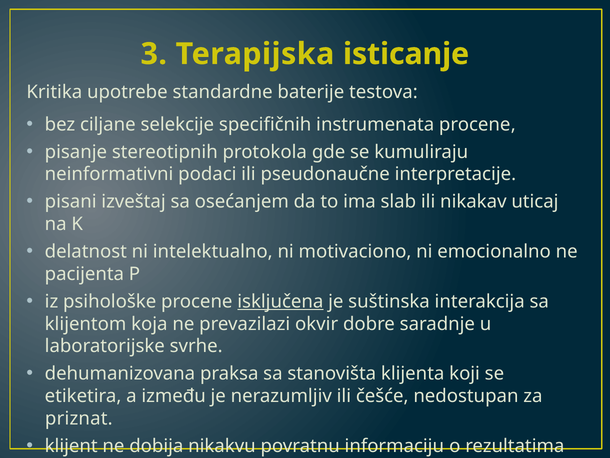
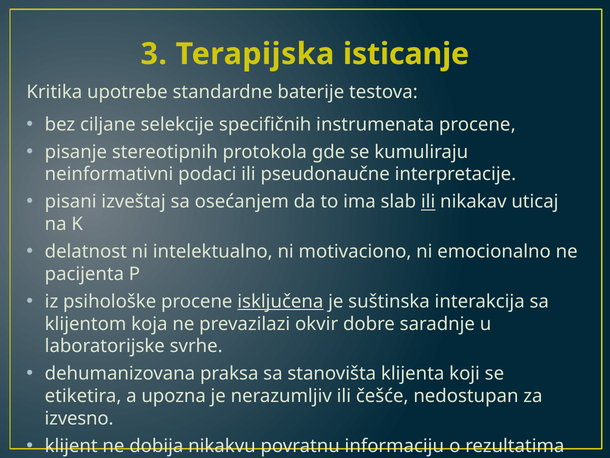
ili underline: none -> present (428, 202)
između: između -> upozna (174, 396)
priznat: priznat -> izvesno (79, 418)
